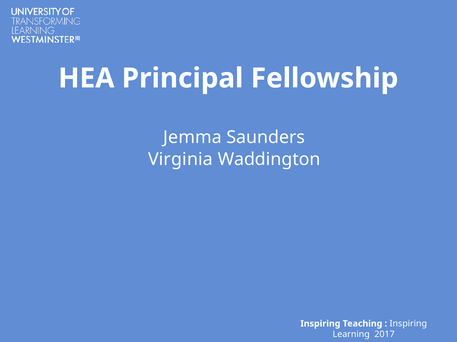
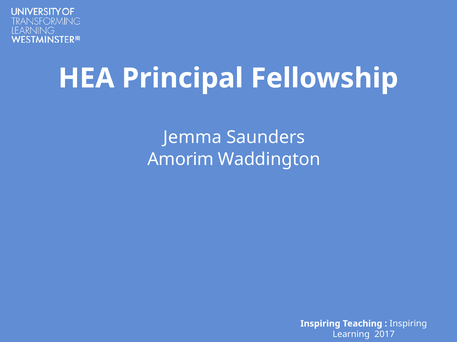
Virginia: Virginia -> Amorim (181, 160)
